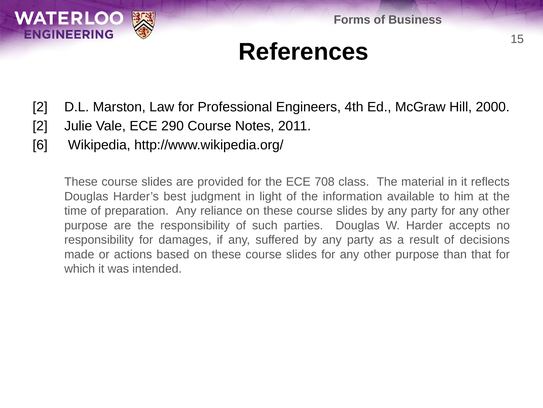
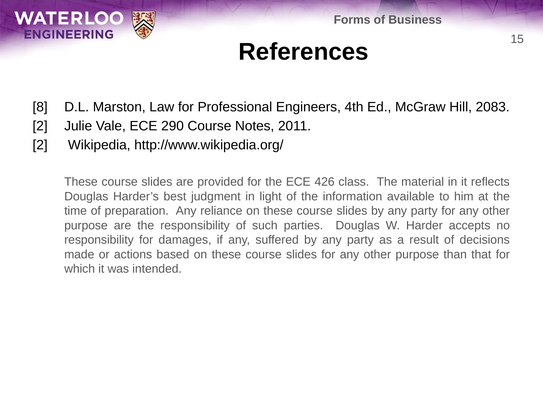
2: 2 -> 8 (40, 107)
2000: 2000 -> 2083 (493, 107)
6: 6 -> 2 (40, 145)
708: 708 -> 426 (325, 182)
